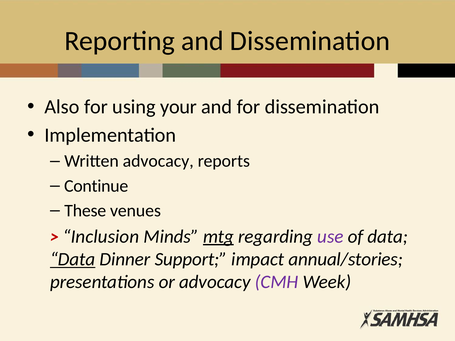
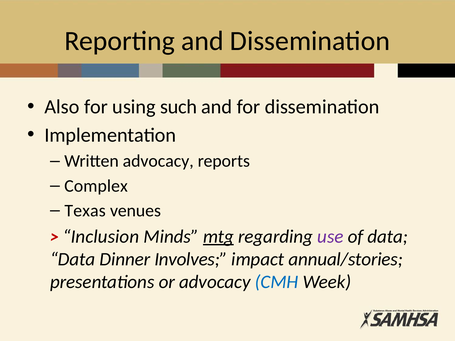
your: your -> such (179, 107)
Continue: Continue -> Complex (96, 186)
These: These -> Texas (85, 211)
Data underline: present -> none (73, 259)
Support: Support -> Involves (191, 259)
CMH colour: purple -> blue (277, 282)
